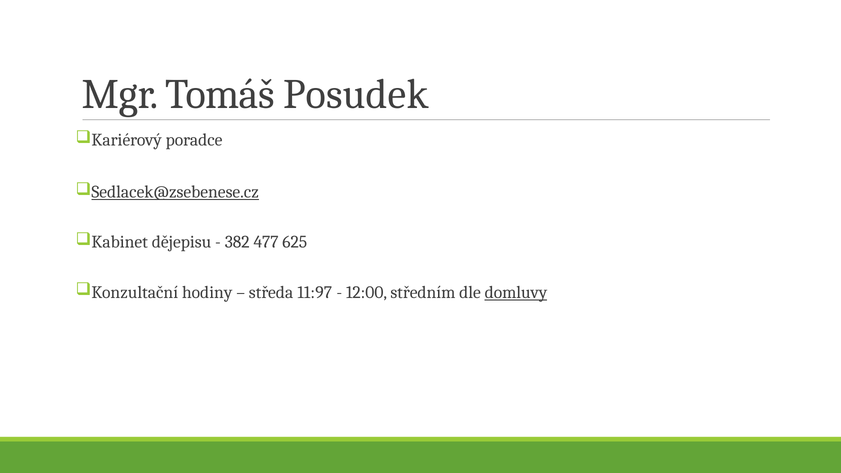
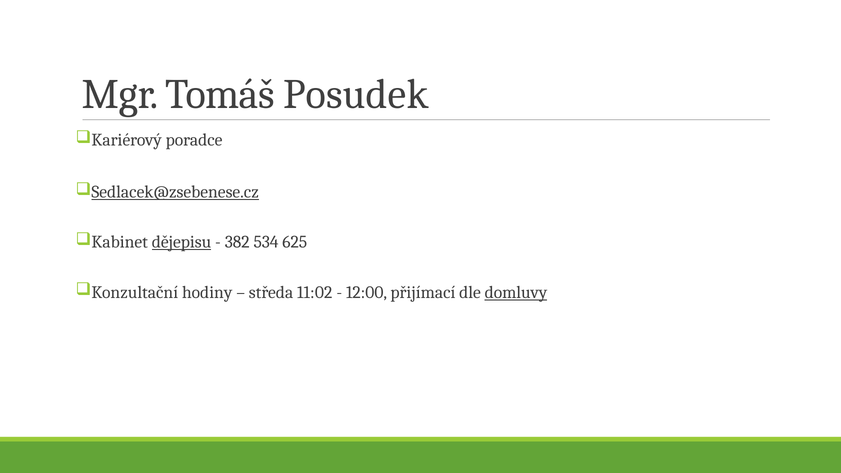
dějepisu underline: none -> present (182, 242)
477: 477 -> 534 (266, 242)
11:97: 11:97 -> 11:02 (315, 292)
středním: středním -> přijímací (423, 292)
